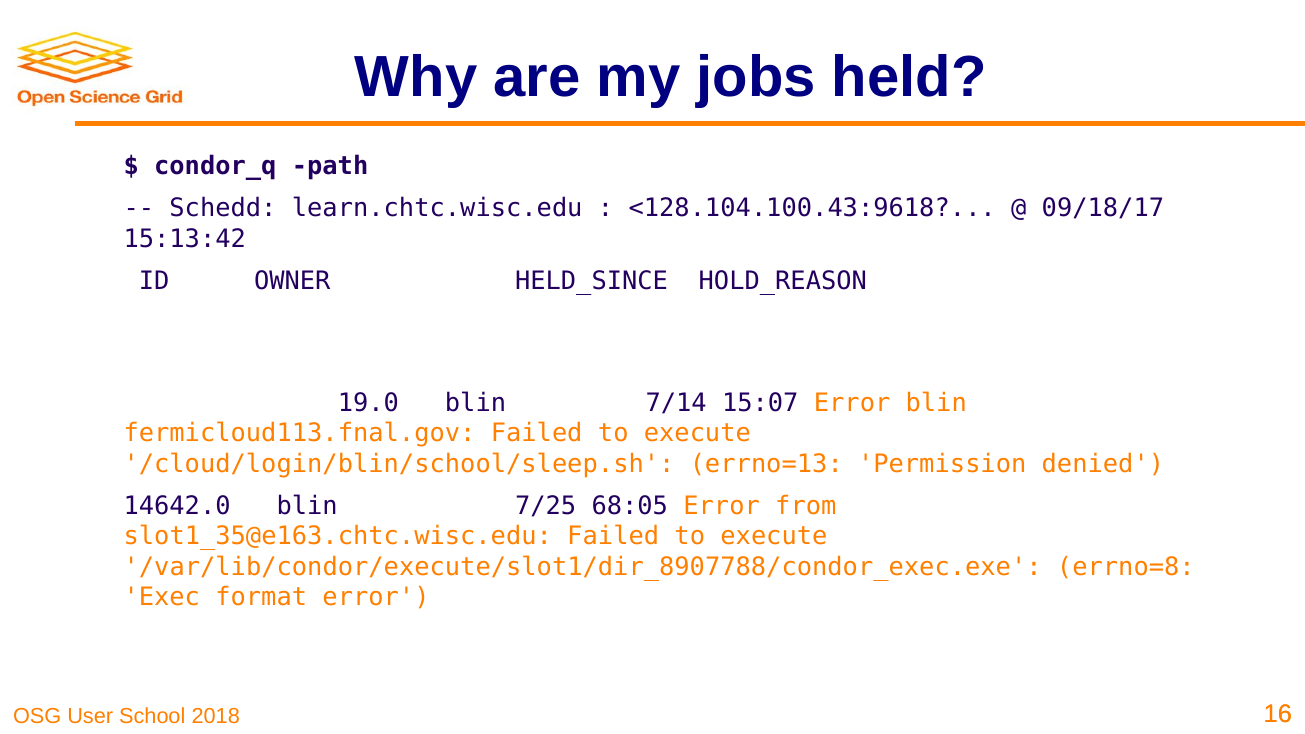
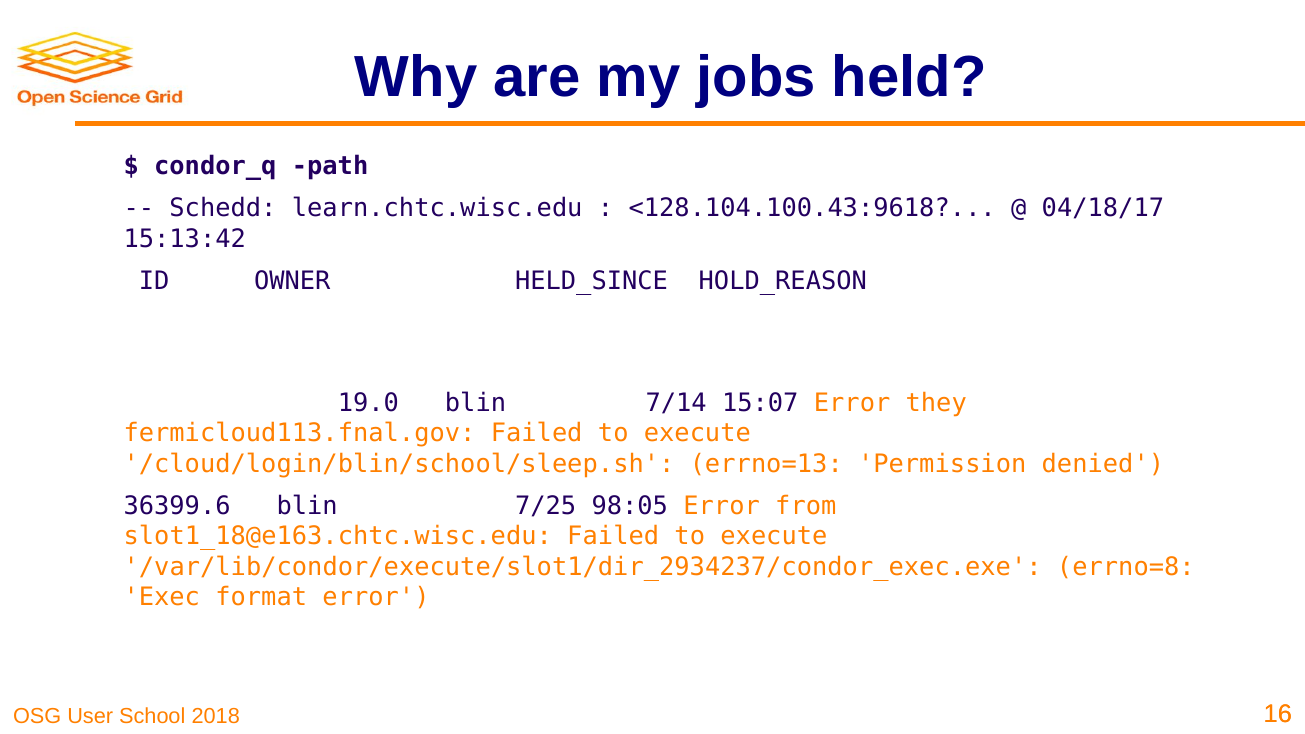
09/18/17: 09/18/17 -> 04/18/17 (1103, 208)
Error blin: blin -> they (936, 403)
14642.0: 14642.0 -> 36399.6 (177, 506)
68:05: 68:05 -> 98:05 (630, 506)
slot1_35@e163.chtc.wisc.edu: slot1_35@e163.chtc.wisc.edu -> slot1_18@e163.chtc.wisc.edu (338, 536)
/var/lib/condor/execute/slot1/dir_8907788/condor_exec.exe: /var/lib/condor/execute/slot1/dir_8907788/condor_exec.exe -> /var/lib/condor/execute/slot1/dir_2934237/condor_exec.exe (583, 567)
